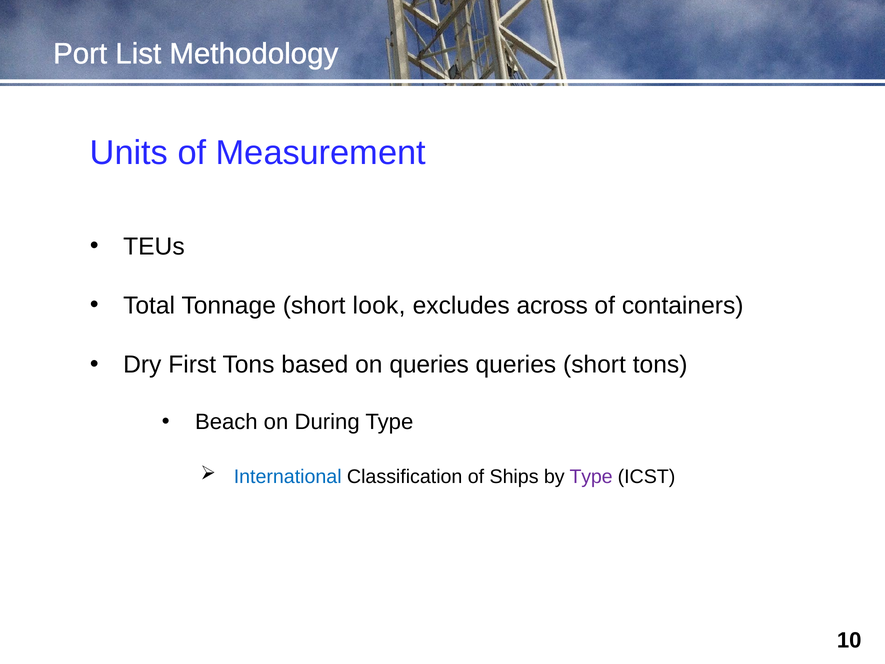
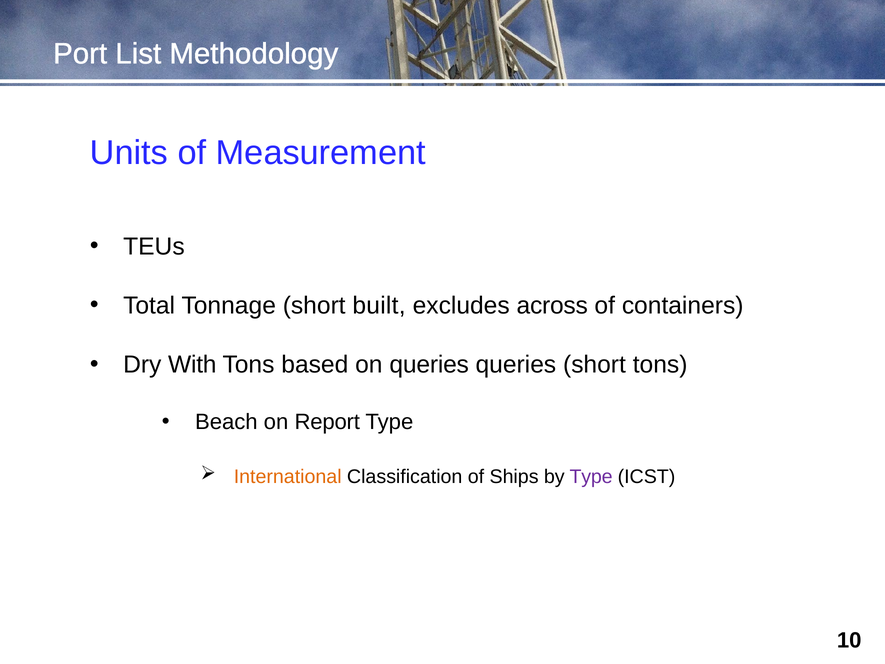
look: look -> built (379, 306)
First: First -> With (192, 365)
During: During -> Report (327, 422)
International colour: blue -> orange (288, 476)
